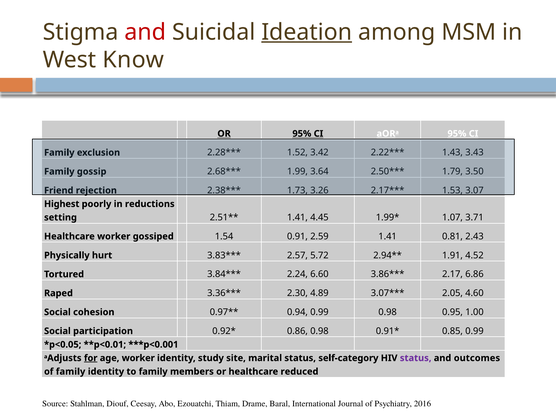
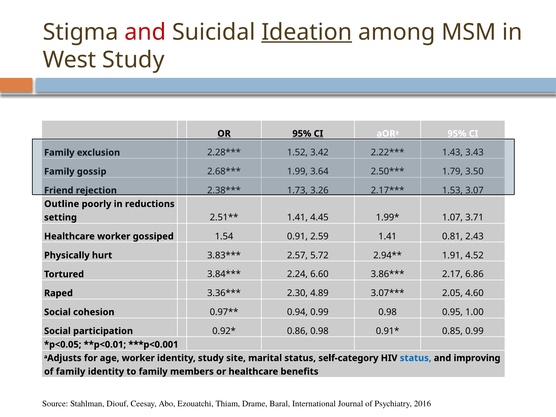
West Know: Know -> Study (133, 60)
Highest: Highest -> Outline (62, 204)
for underline: present -> none (91, 358)
status colour: purple -> blue (416, 358)
outcomes: outcomes -> improving (477, 358)
reduced: reduced -> benefits (300, 372)
